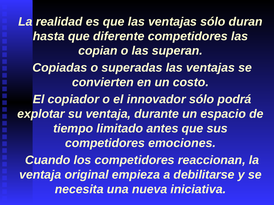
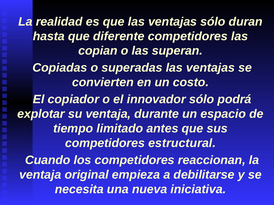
emociones: emociones -> estructural (182, 143)
